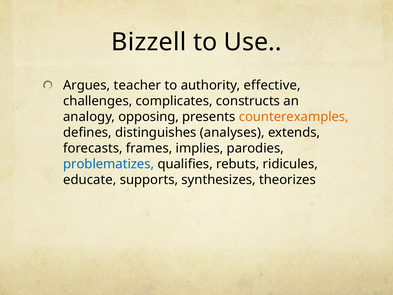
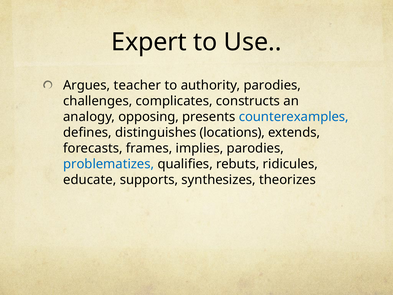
Bizzell: Bizzell -> Expert (149, 42)
authority effective: effective -> parodies (272, 85)
counterexamples colour: orange -> blue (294, 117)
analyses: analyses -> locations (232, 132)
